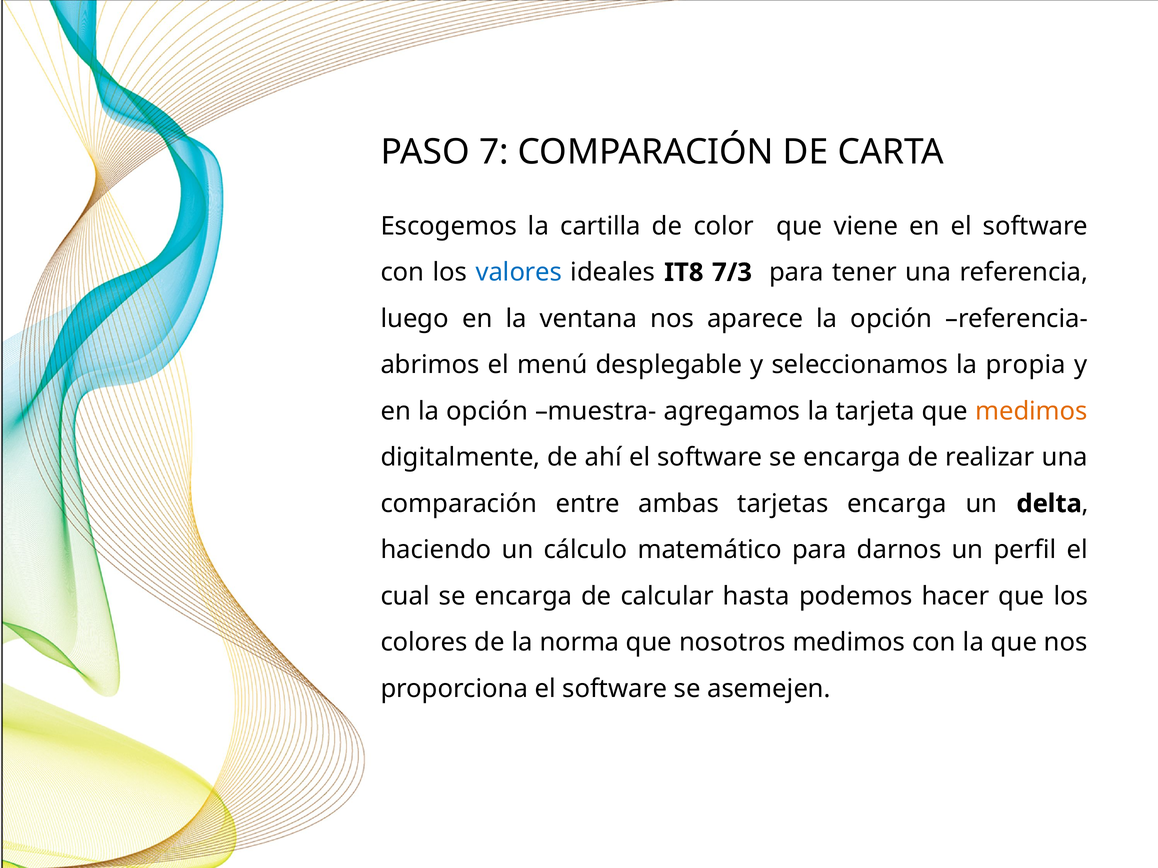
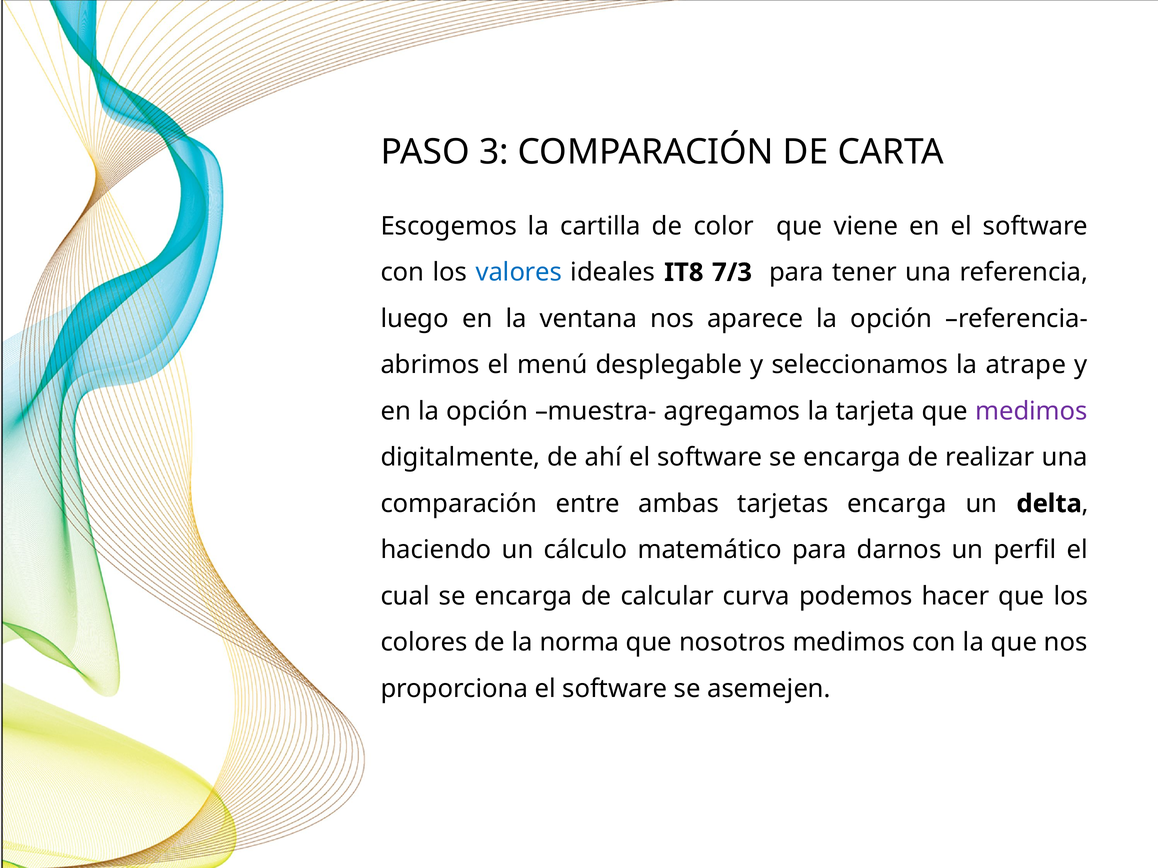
7: 7 -> 3 (494, 152)
propia: propia -> atrape (1026, 365)
medimos colour: orange -> purple (1031, 411)
hasta: hasta -> curva (756, 597)
